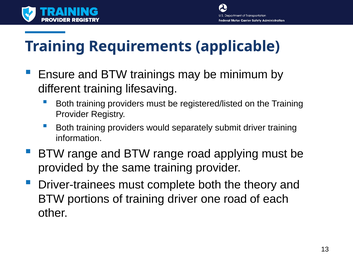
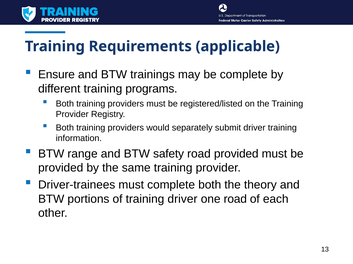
be minimum: minimum -> complete (244, 75)
lifesaving: lifesaving -> programs (151, 89)
and BTW range: range -> safety (169, 154)
road applying: applying -> provided (236, 154)
